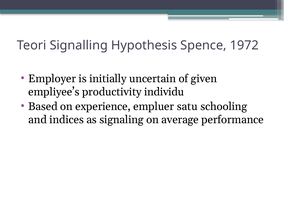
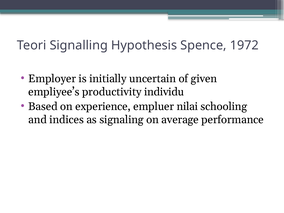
satu: satu -> nilai (187, 106)
